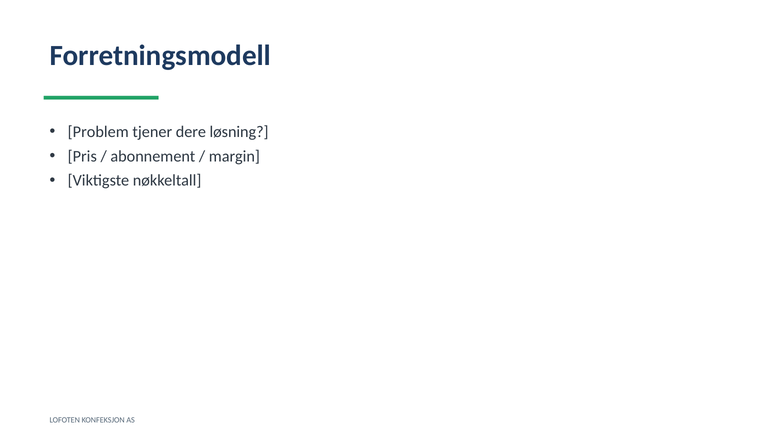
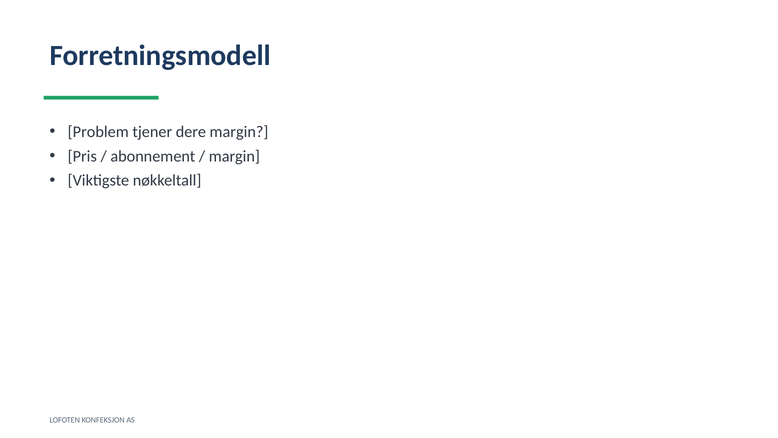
dere løsning: løsning -> margin (239, 132)
